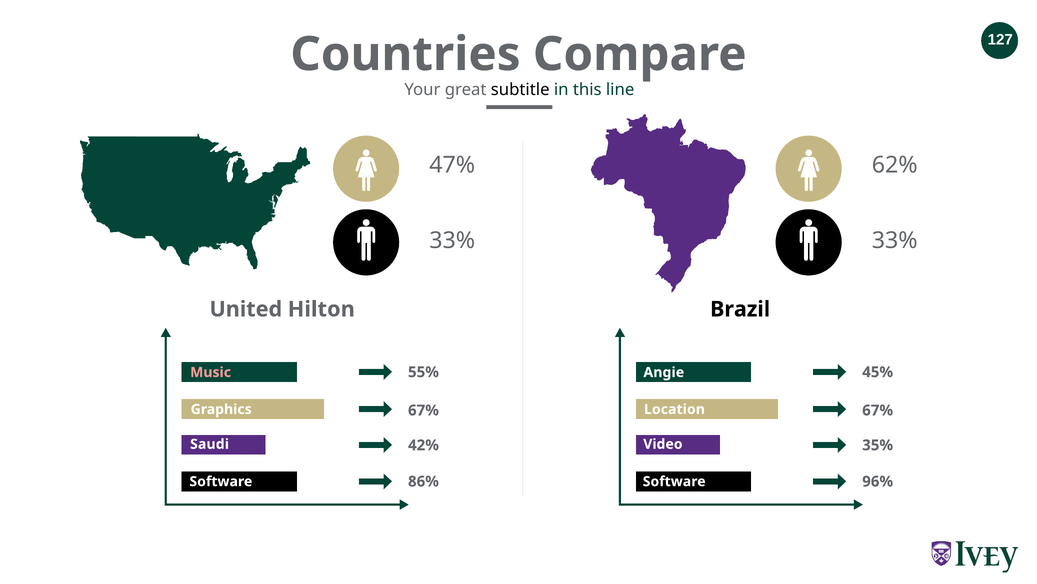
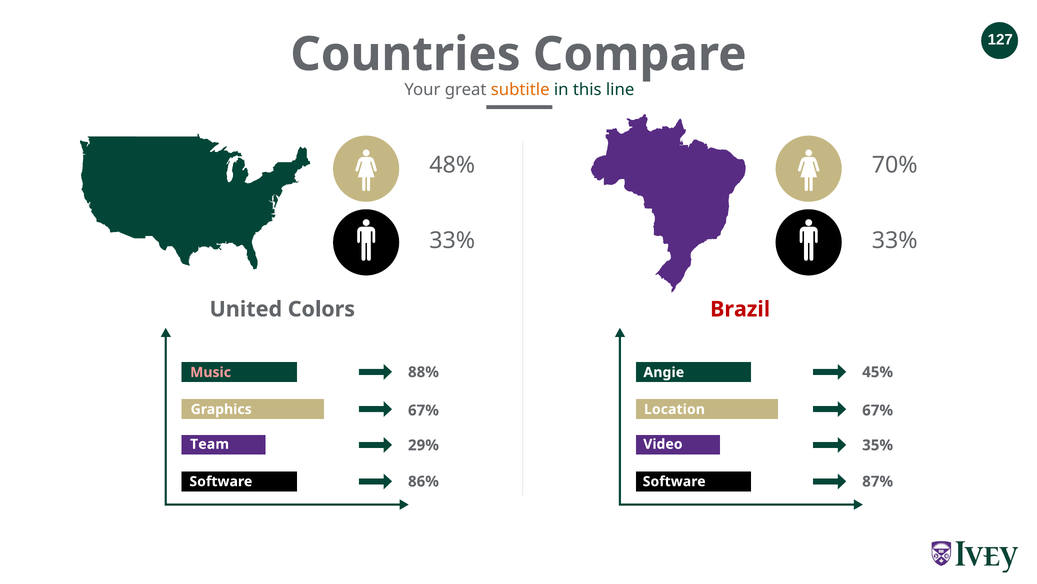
subtitle colour: black -> orange (520, 89)
47%: 47% -> 48% (452, 165)
62%: 62% -> 70% (895, 165)
Hilton: Hilton -> Colors (321, 309)
Brazil colour: black -> red (740, 309)
55%: 55% -> 88% (423, 372)
Saudi: Saudi -> Team (210, 444)
42%: 42% -> 29% (423, 445)
96%: 96% -> 87% (878, 481)
